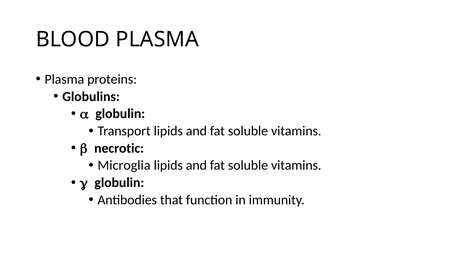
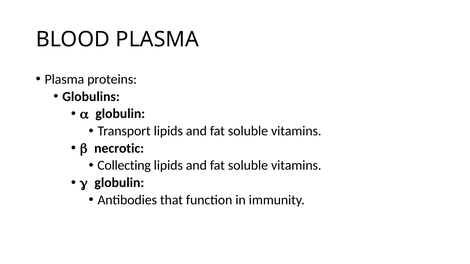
Microglia: Microglia -> Collecting (124, 166)
